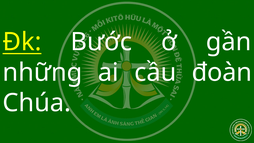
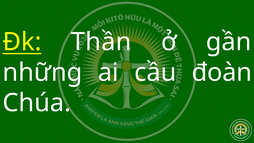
Bước: Bước -> Thần (101, 42)
